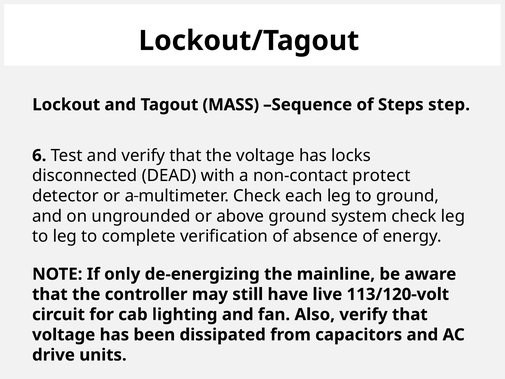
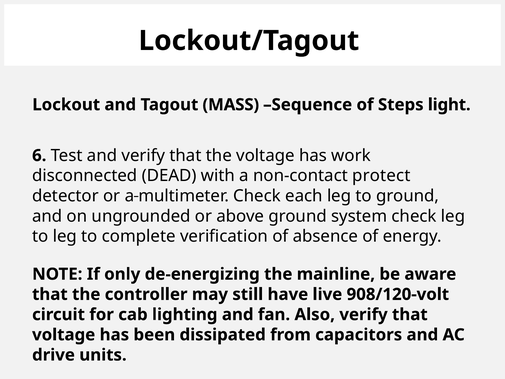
step: step -> light (449, 105)
locks: locks -> work (351, 155)
113/120-volt: 113/120-volt -> 908/120-volt (398, 294)
